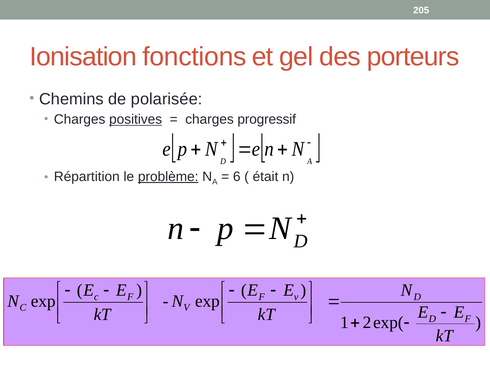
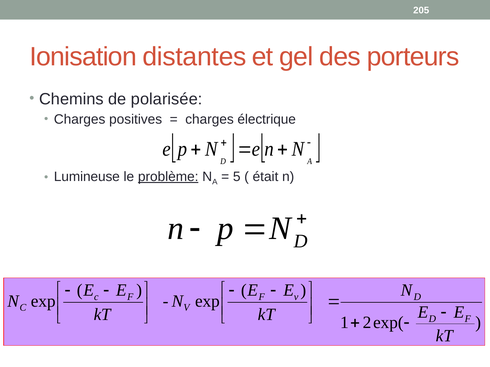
fonctions: fonctions -> distantes (194, 57)
positives underline: present -> none (136, 120)
progressif: progressif -> électrique (267, 120)
Répartition: Répartition -> Lumineuse (87, 177)
6: 6 -> 5 (237, 177)
